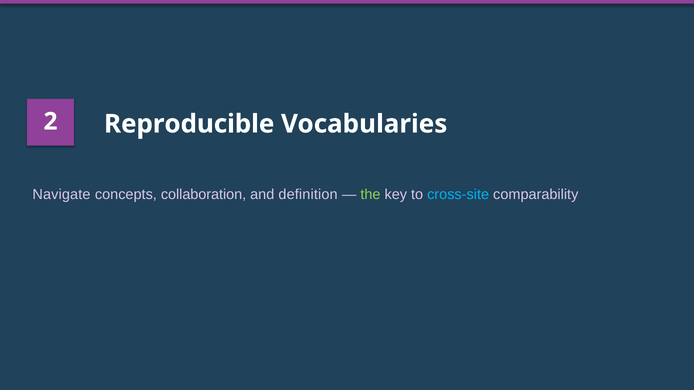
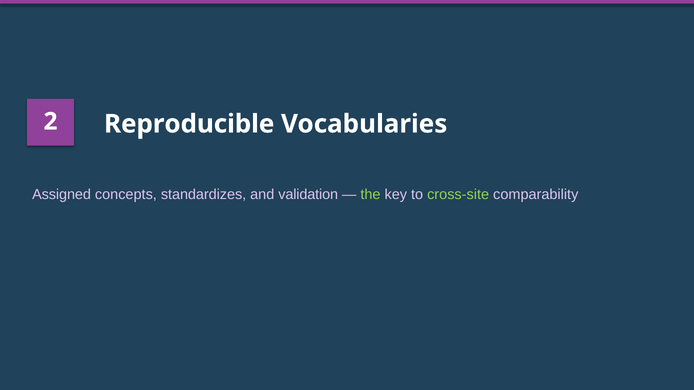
Navigate: Navigate -> Assigned (62, 194)
collaboration: collaboration -> standardizes (204, 194)
definition: definition -> validation (308, 194)
cross-site colour: light blue -> light green (458, 194)
